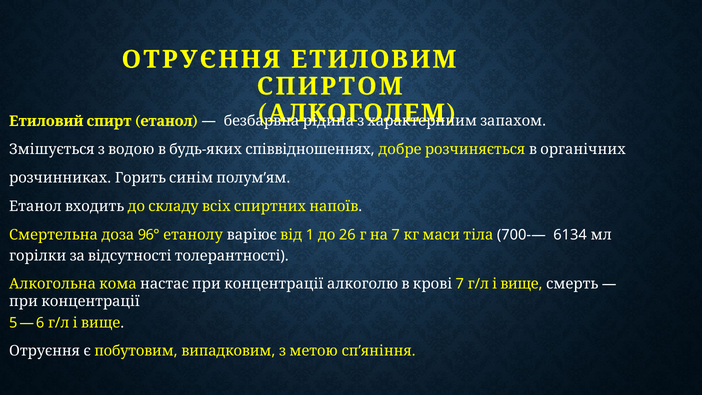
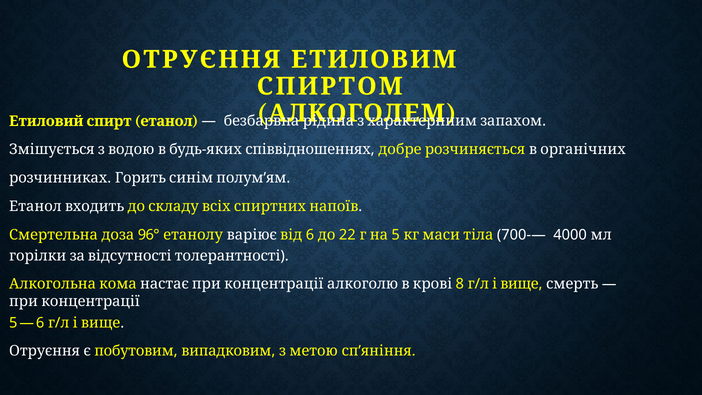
1: 1 -> 6 (310, 235)
26: 26 -> 22 (347, 235)
на 7: 7 -> 5 (396, 235)
6134: 6134 -> 4000 (570, 235)
крові 7: 7 -> 8 (460, 284)
